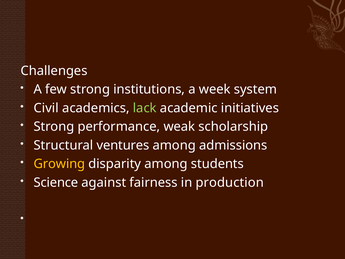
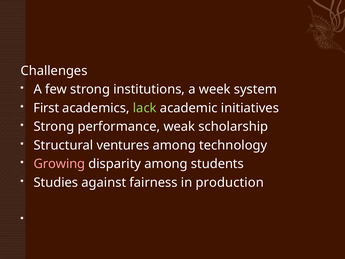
Civil: Civil -> First (46, 108)
admissions: admissions -> technology (233, 145)
Growing colour: yellow -> pink (59, 164)
Science: Science -> Studies (56, 182)
